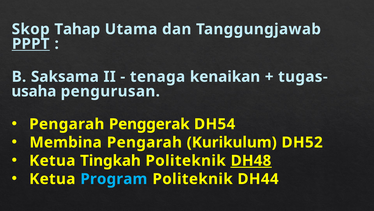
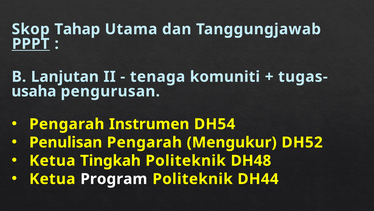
Saksama: Saksama -> Lanjutan (65, 76)
kenaikan: kenaikan -> komuniti (225, 76)
Penggerak: Penggerak -> Instrumen (149, 124)
Membina: Membina -> Penulisan (66, 142)
Kurikulum: Kurikulum -> Mengukur (232, 142)
DH48 underline: present -> none (251, 160)
Program colour: light blue -> white (114, 178)
